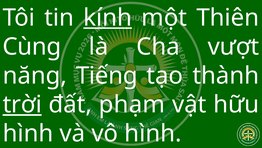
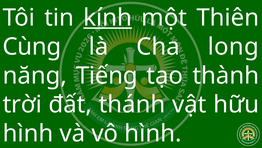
vượt: vượt -> long (233, 47)
trời underline: present -> none (22, 104)
phạm: phạm -> thánh (132, 104)
